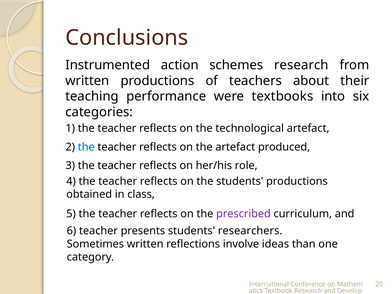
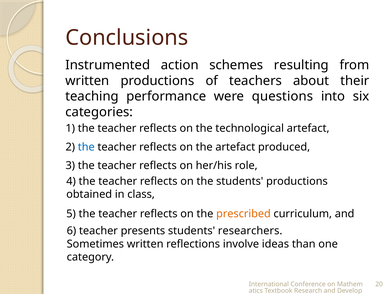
schemes research: research -> resulting (301, 65)
textbooks: textbooks -> questions (282, 96)
prescribed colour: purple -> orange (243, 214)
